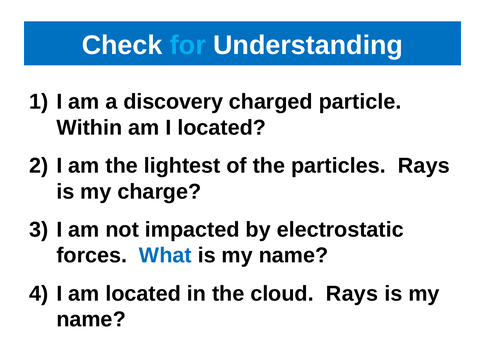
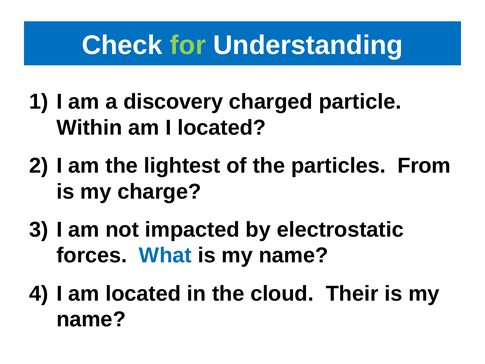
for colour: light blue -> light green (188, 45)
particles Rays: Rays -> From (424, 166)
cloud Rays: Rays -> Their (352, 293)
